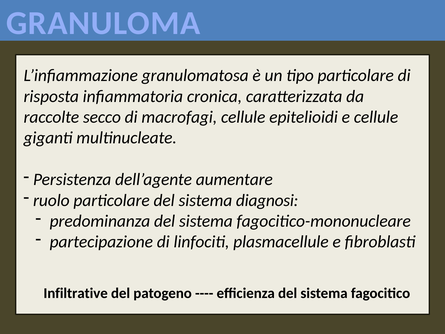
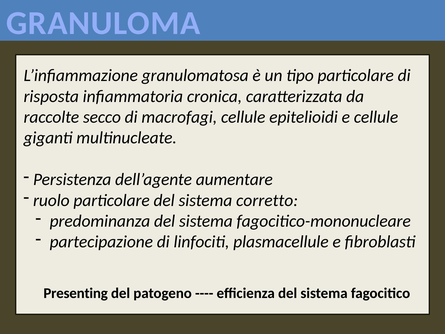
diagnosi: diagnosi -> corretto (267, 200)
Infiltrative: Infiltrative -> Presenting (76, 293)
